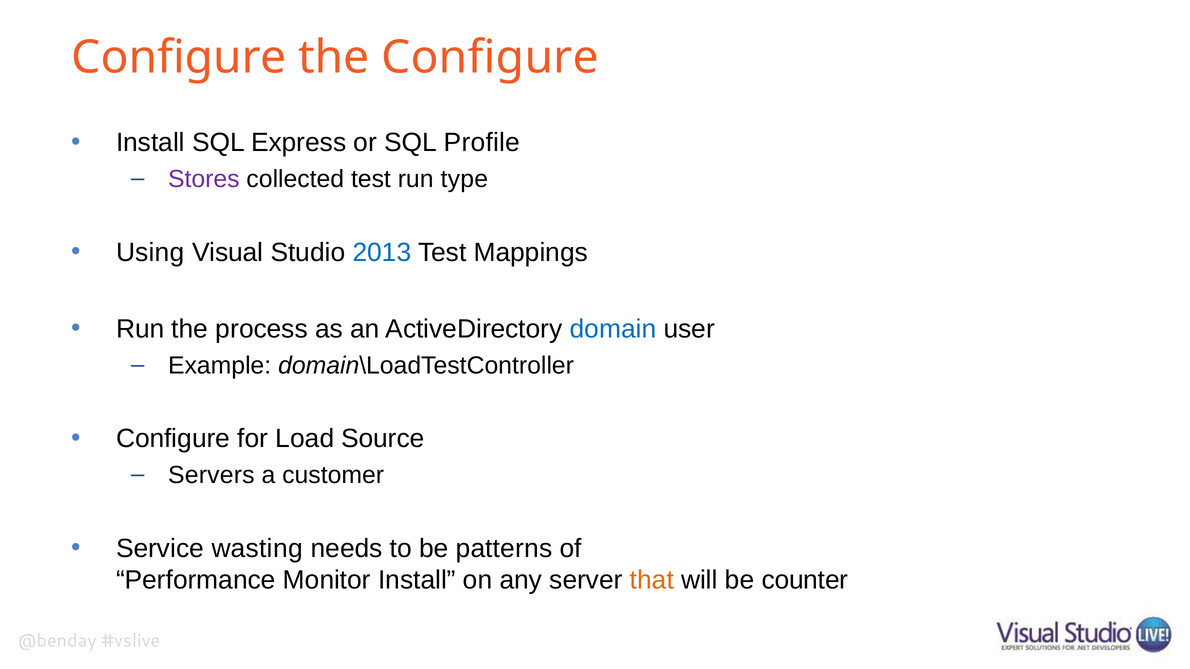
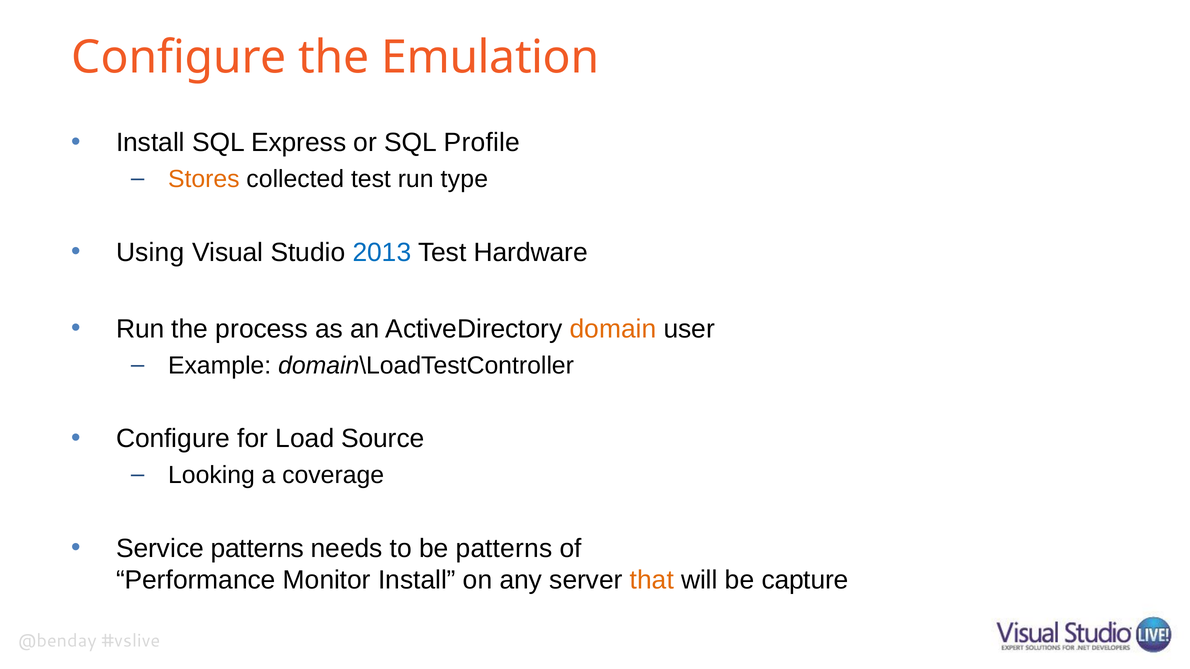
the Configure: Configure -> Emulation (490, 57)
Stores colour: purple -> orange (204, 179)
Mappings: Mappings -> Hardware (531, 253)
domain colour: blue -> orange (613, 329)
Servers: Servers -> Looking (211, 475)
customer: customer -> coverage (333, 475)
Service wasting: wasting -> patterns (257, 549)
counter: counter -> capture (805, 580)
